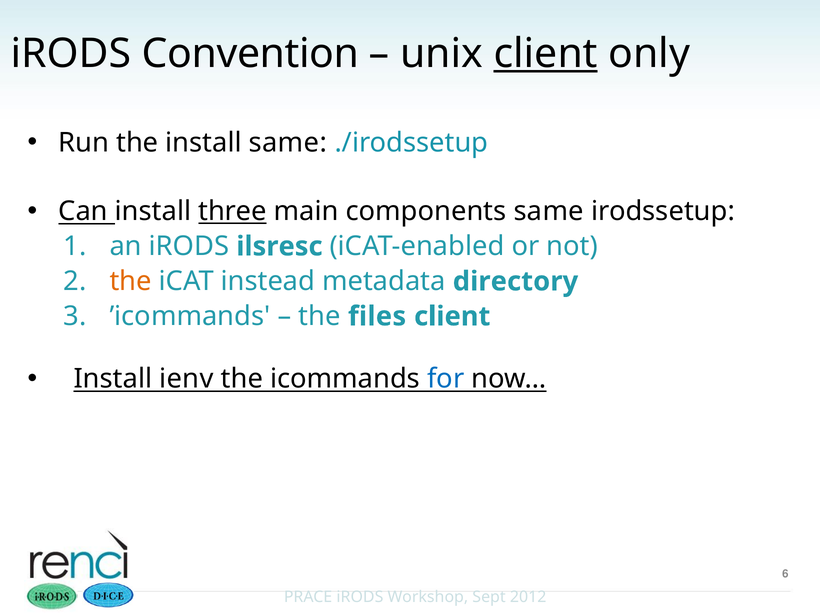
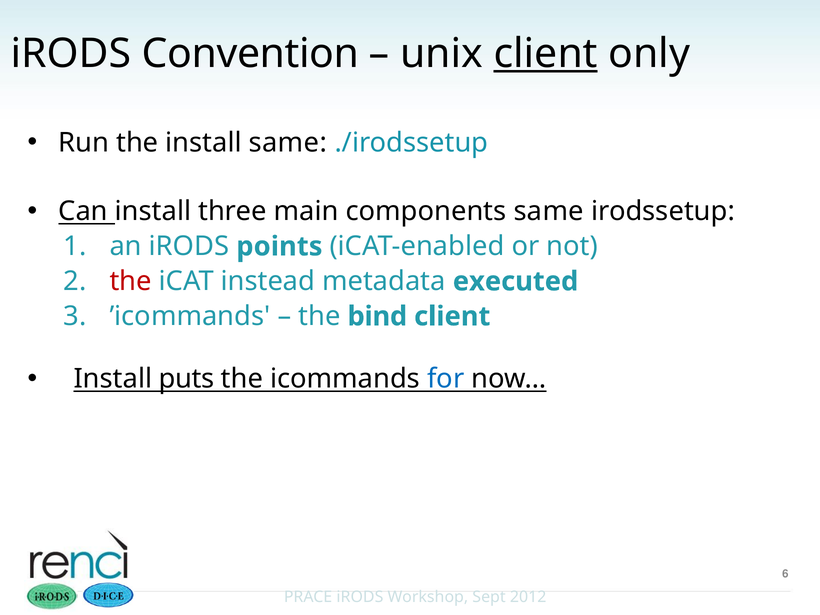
three underline: present -> none (233, 211)
ilsresc: ilsresc -> points (279, 246)
the colour: orange -> red (131, 281)
directory: directory -> executed (516, 281)
files: files -> bind (377, 316)
ienv: ienv -> puts (187, 379)
